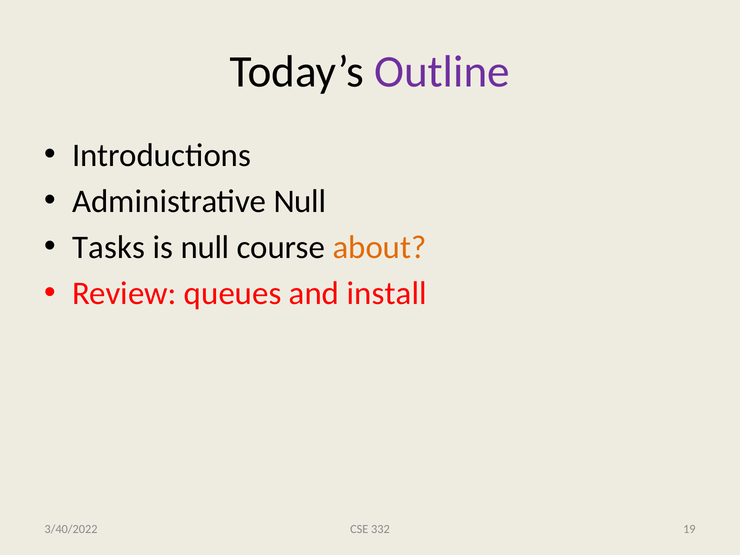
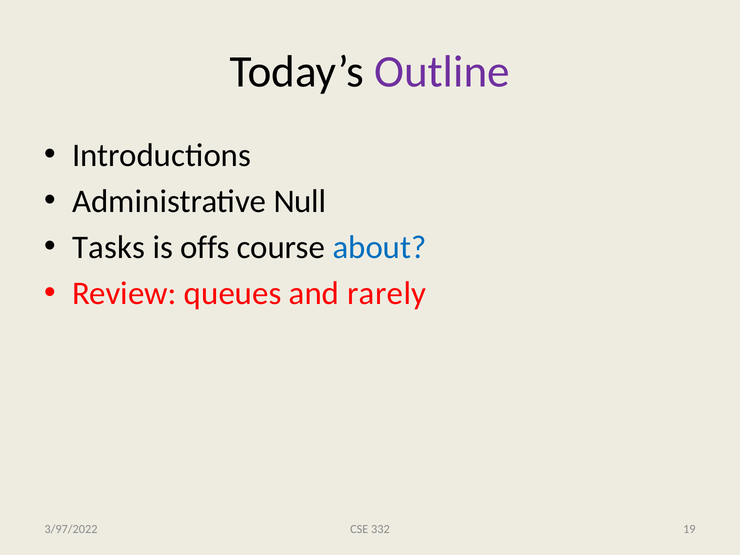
is null: null -> offs (205, 247)
about colour: orange -> blue (379, 247)
install: install -> rarely (387, 293)
3/40/2022: 3/40/2022 -> 3/97/2022 (71, 529)
